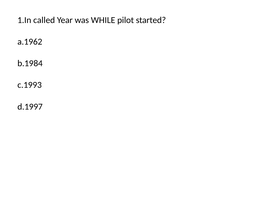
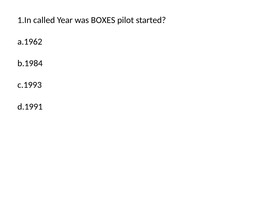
WHILE: WHILE -> BOXES (103, 20)
d.1997: d.1997 -> d.1991 (30, 106)
